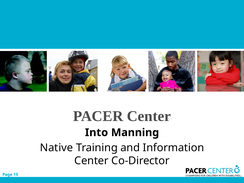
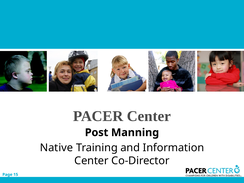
Into: Into -> Post (97, 133)
